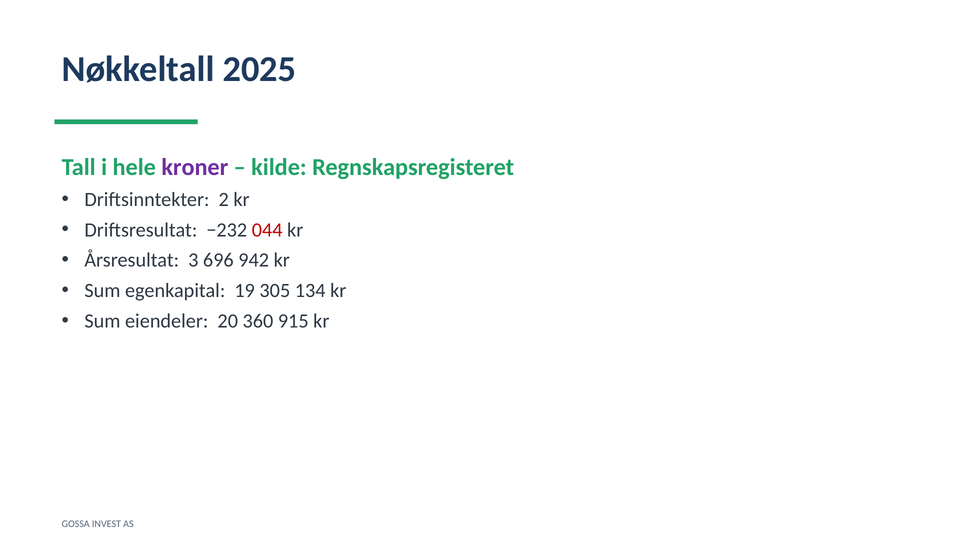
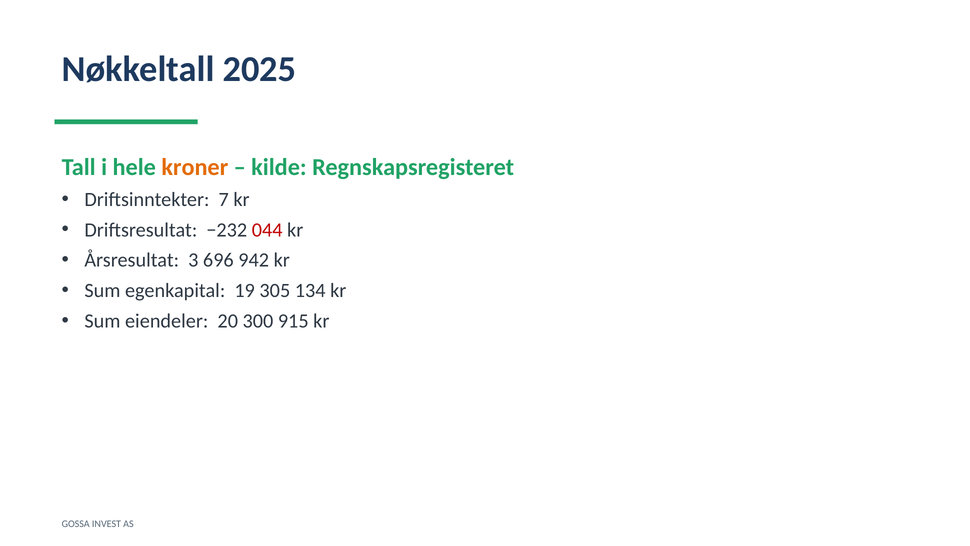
kroner colour: purple -> orange (195, 167)
2: 2 -> 7 (224, 199)
360: 360 -> 300 (258, 321)
